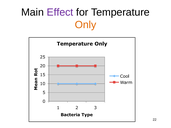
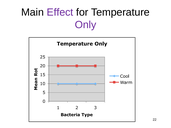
Only colour: orange -> purple (85, 25)
